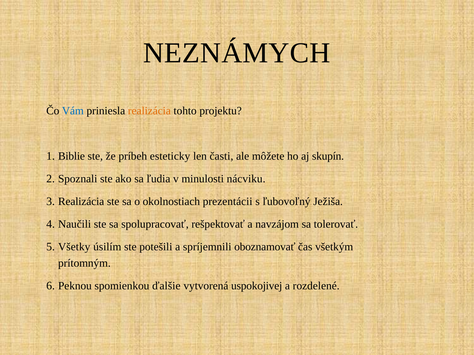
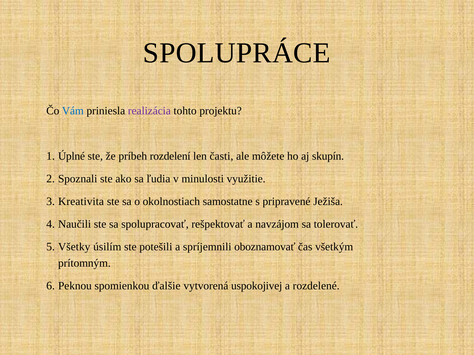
NEZNÁMYCH: NEZNÁMYCH -> SPOLUPRÁCE (237, 53)
realizácia colour: orange -> purple (149, 111)
Biblie: Biblie -> Úplné (72, 156)
esteticky: esteticky -> rozdelení (170, 156)
nácviku: nácviku -> využitie (246, 179)
Realizácia: Realizácia -> Kreativita (81, 202)
prezentácii: prezentácii -> samostatne (228, 202)
ľubovoľný: ľubovoľný -> pripravené (286, 202)
